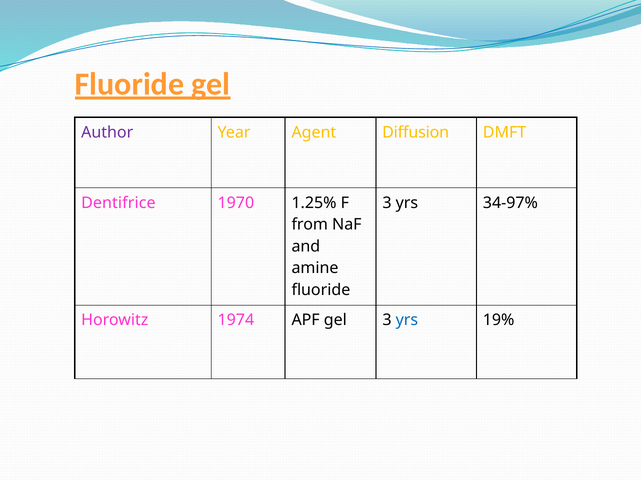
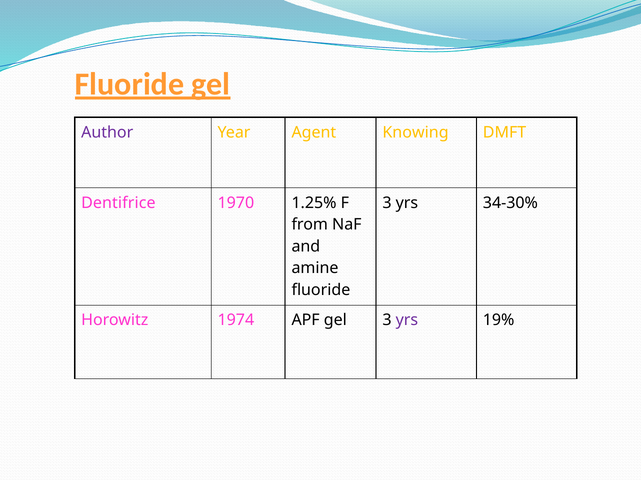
Diffusion: Diffusion -> Knowing (416, 133)
34-97%: 34-97% -> 34-30% (510, 203)
yrs colour: blue -> purple (407, 321)
